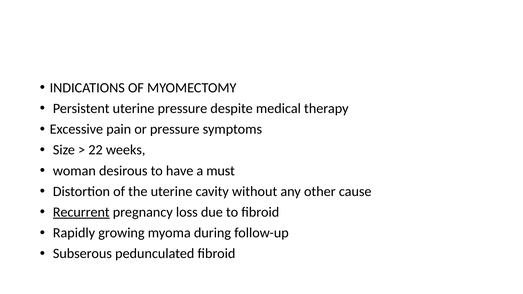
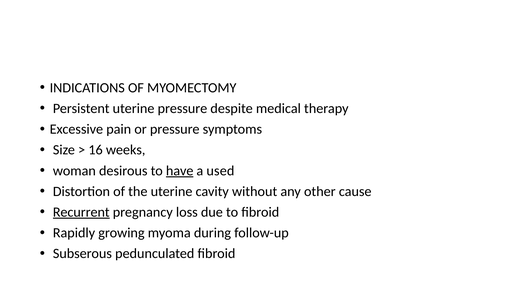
22: 22 -> 16 (96, 150)
have underline: none -> present (180, 171)
must: must -> used (220, 171)
